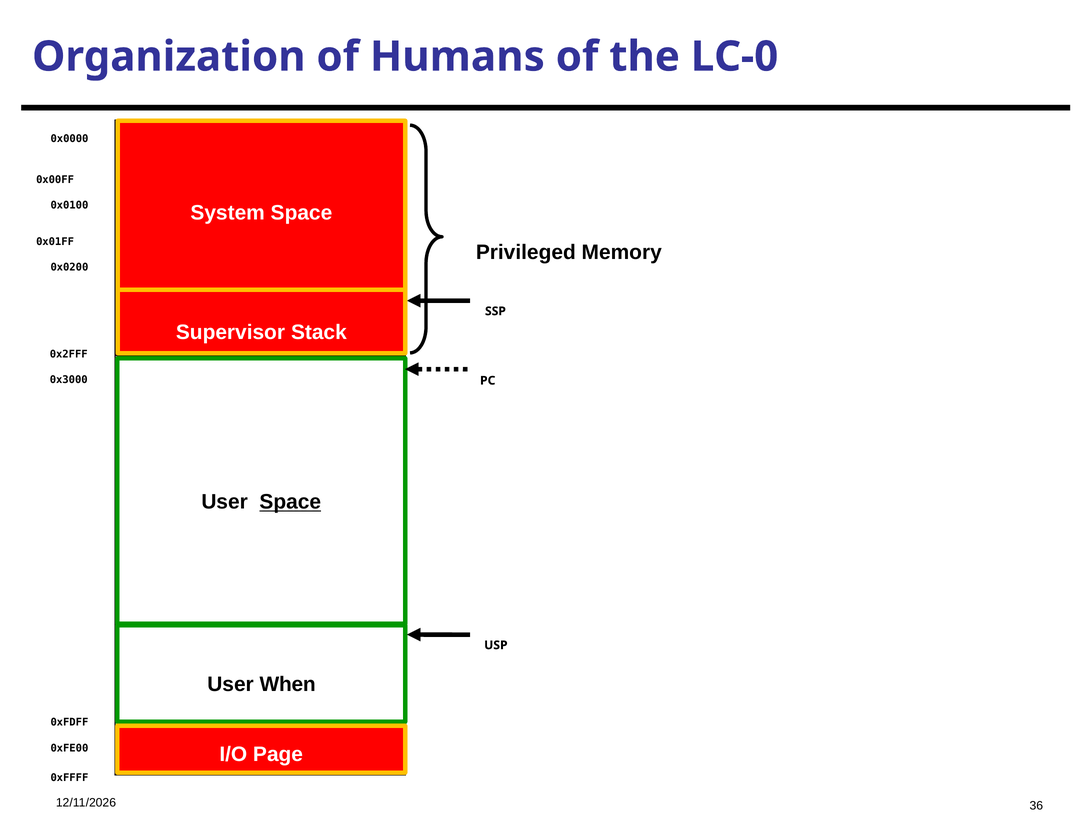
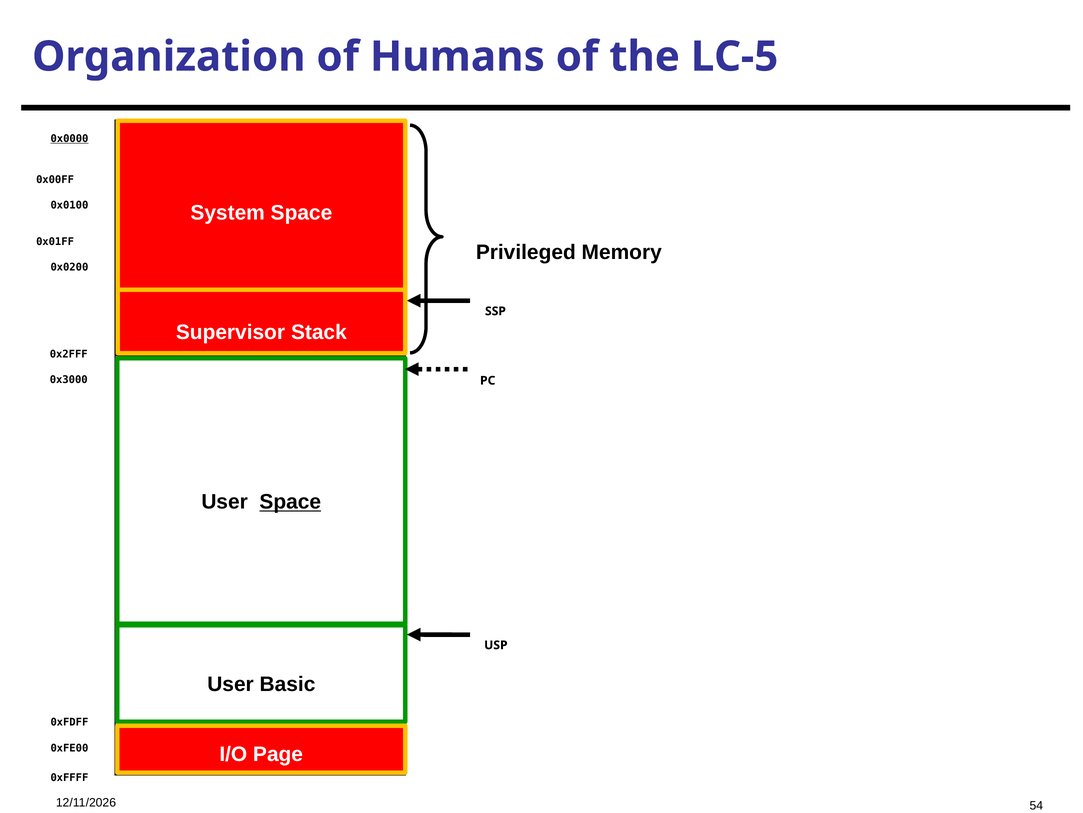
LC-0: LC-0 -> LC-5 (735, 57)
0x0000 underline: none -> present (69, 139)
When: When -> Basic (288, 684)
36: 36 -> 54 (1036, 805)
